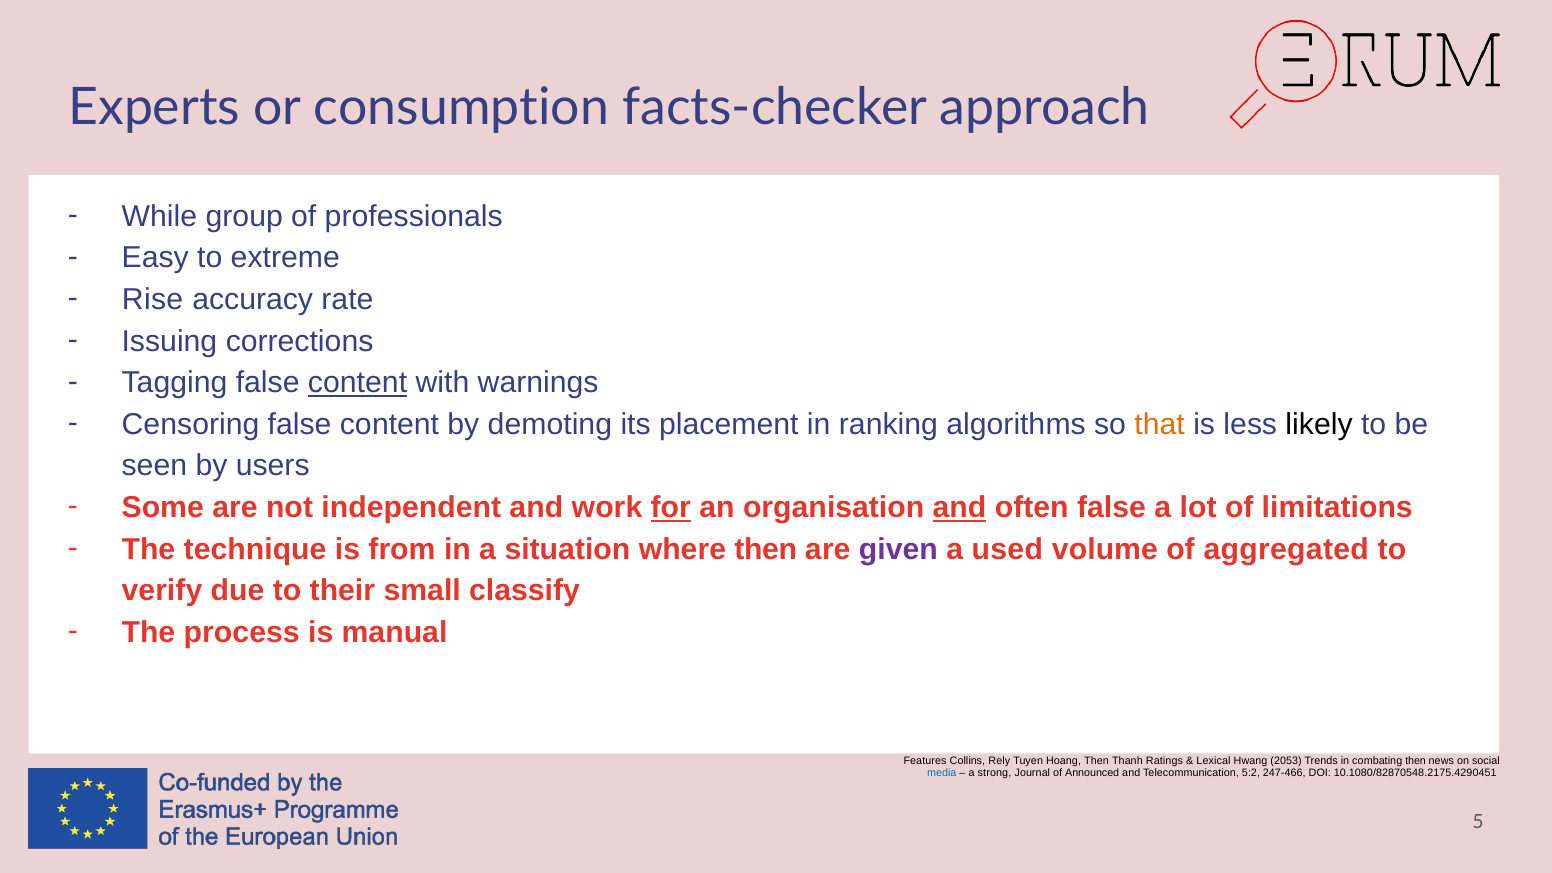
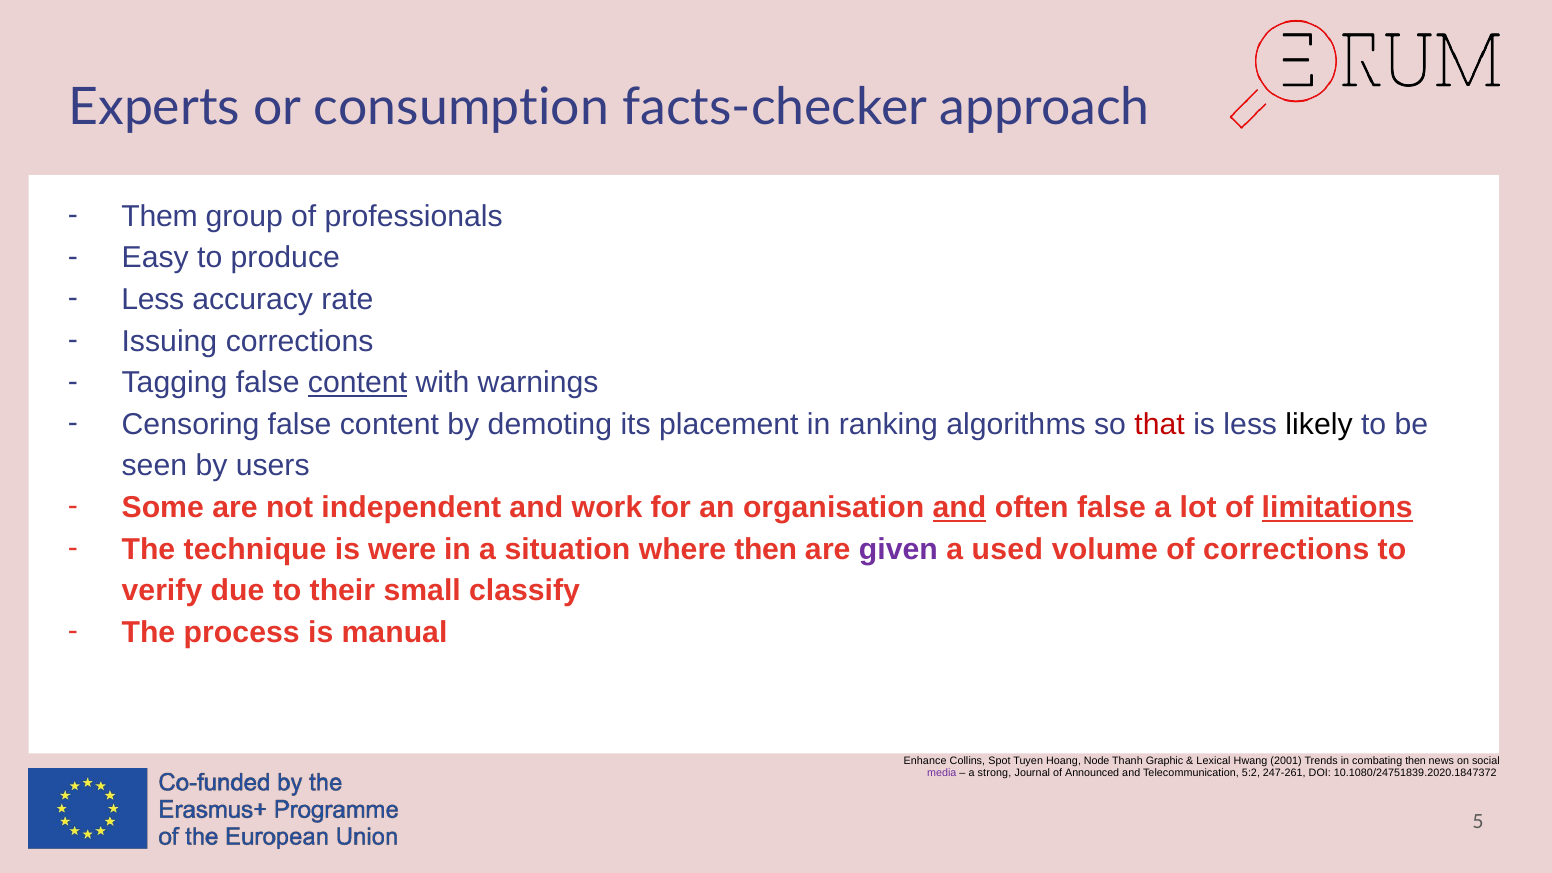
While: While -> Them (160, 216)
extreme: extreme -> produce (285, 258)
Rise: Rise -> Less (153, 300)
that colour: orange -> red (1160, 424)
for underline: present -> none (671, 508)
limitations underline: none -> present (1337, 508)
from: from -> were (402, 549)
of aggregated: aggregated -> corrections (1286, 549)
Features: Features -> Enhance (925, 761)
Rely: Rely -> Spot (999, 761)
Hoang Then: Then -> Node (1097, 761)
Ratings: Ratings -> Graphic (1165, 761)
2053: 2053 -> 2001 (1286, 761)
media colour: blue -> purple (942, 773)
247-466: 247-466 -> 247-261 (1284, 773)
10.1080/82870548.2175.4290451: 10.1080/82870548.2175.4290451 -> 10.1080/24751839.2020.1847372 (1415, 773)
